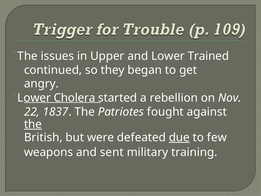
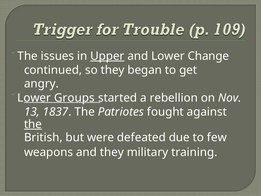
Upper underline: none -> present (107, 56)
Trained: Trained -> Change (208, 56)
Cholera: Cholera -> Groups (74, 98)
22: 22 -> 13 (32, 112)
due underline: present -> none (179, 137)
and sent: sent -> they (112, 152)
